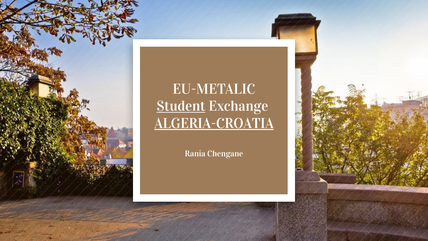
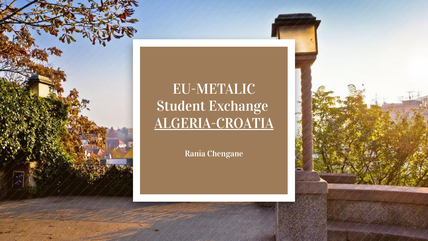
Student underline: present -> none (181, 106)
